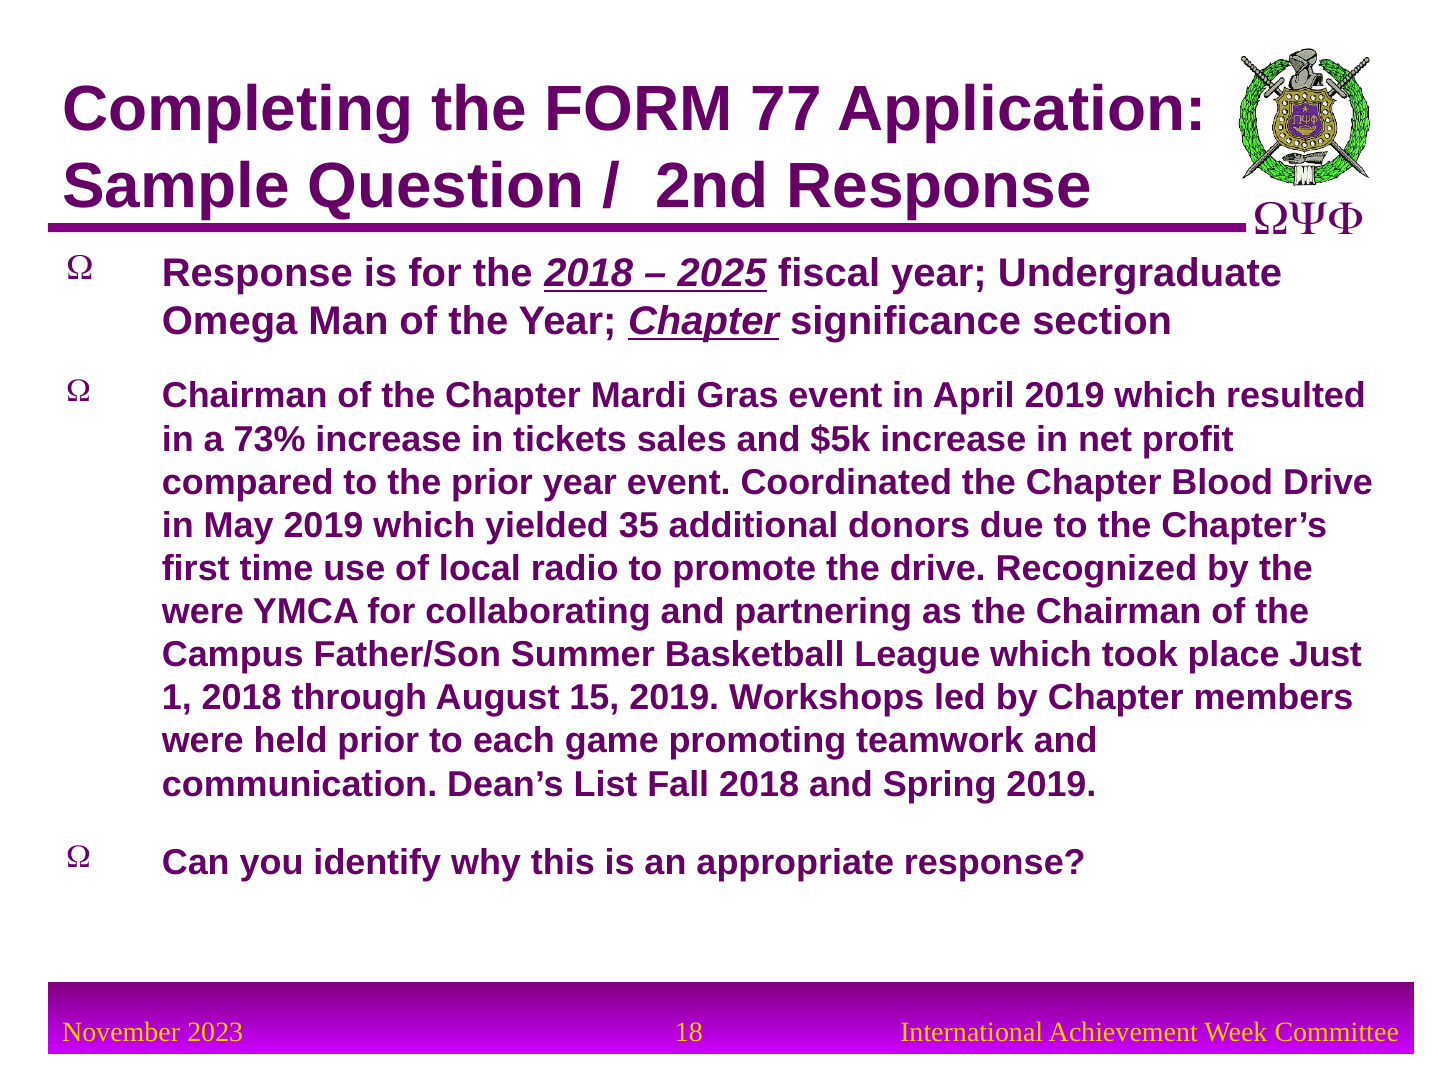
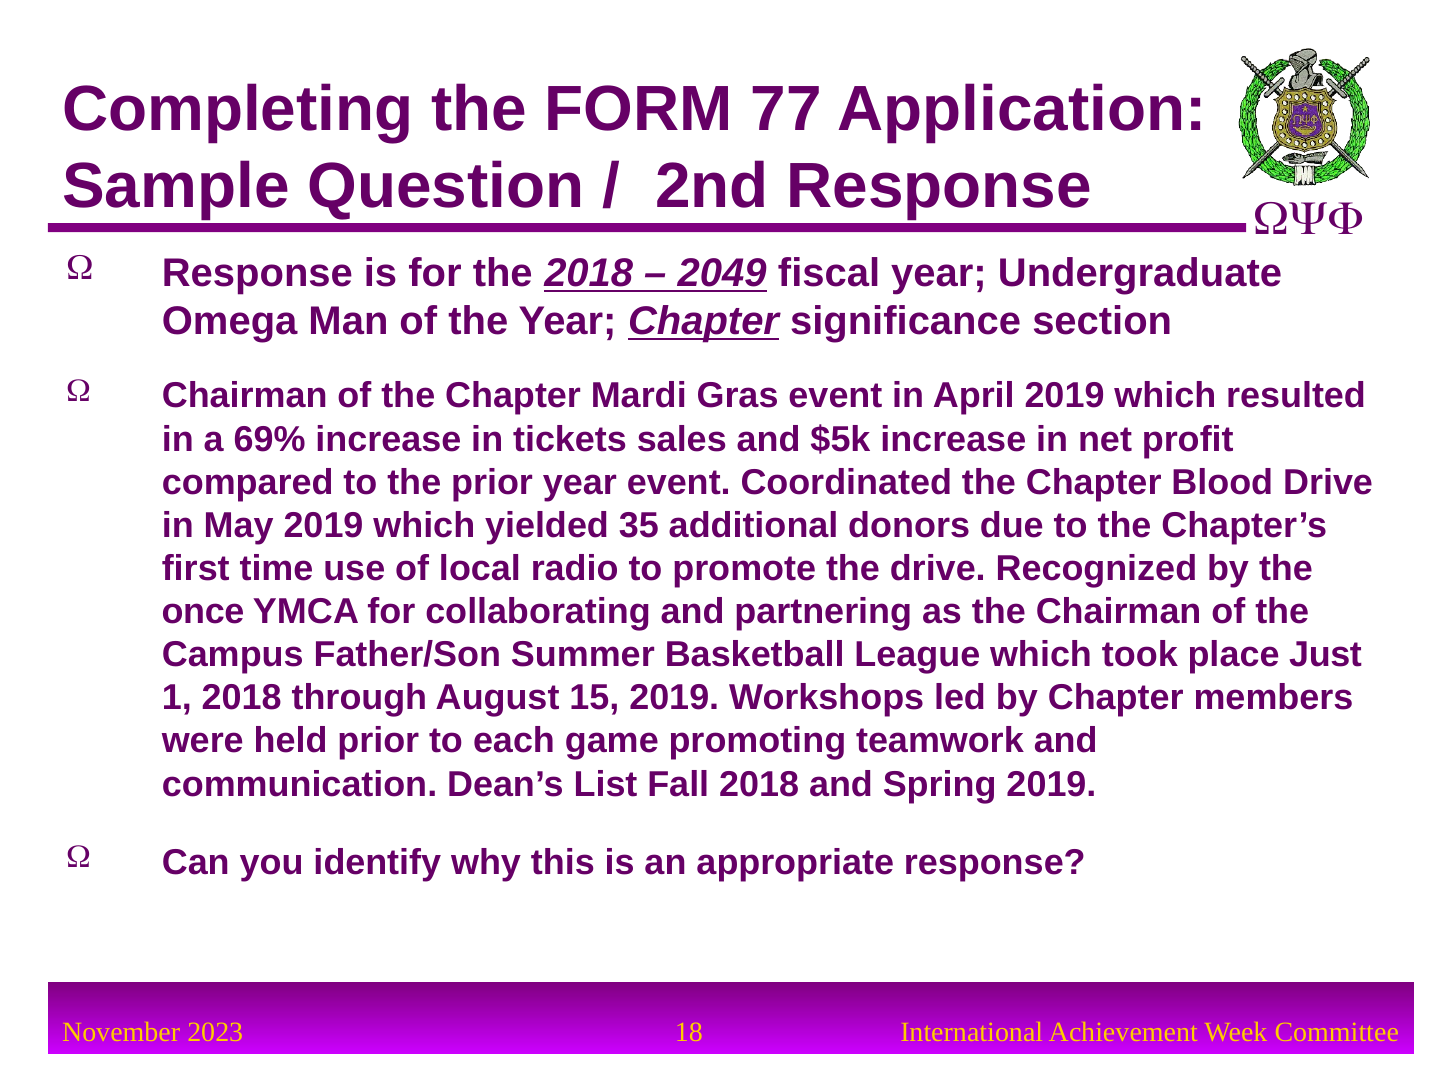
2025: 2025 -> 2049 (722, 274)
73%: 73% -> 69% (270, 439)
were: were -> once (203, 612)
